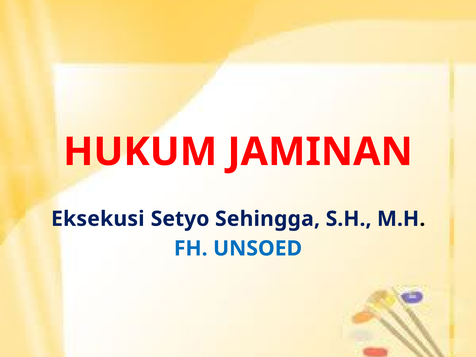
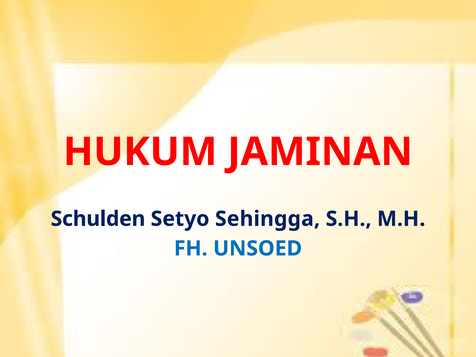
Eksekusi: Eksekusi -> Schulden (98, 219)
